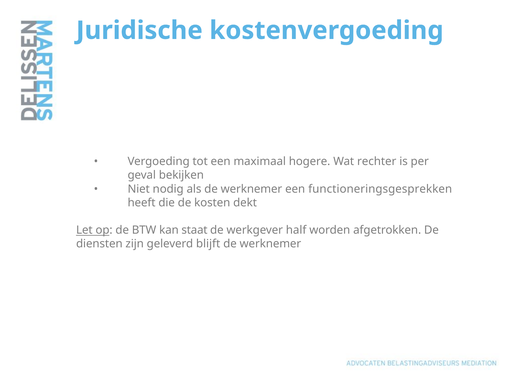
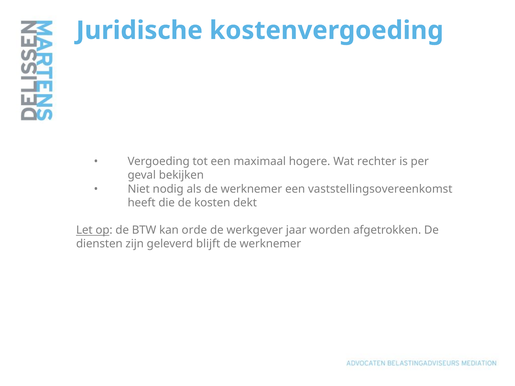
functioneringsgesprekken: functioneringsgesprekken -> vaststellingsovereenkomst (380, 189)
staat: staat -> orde (194, 230)
half: half -> jaar (296, 230)
